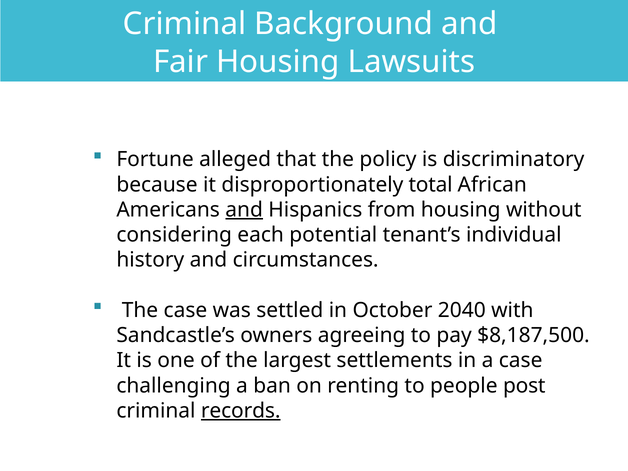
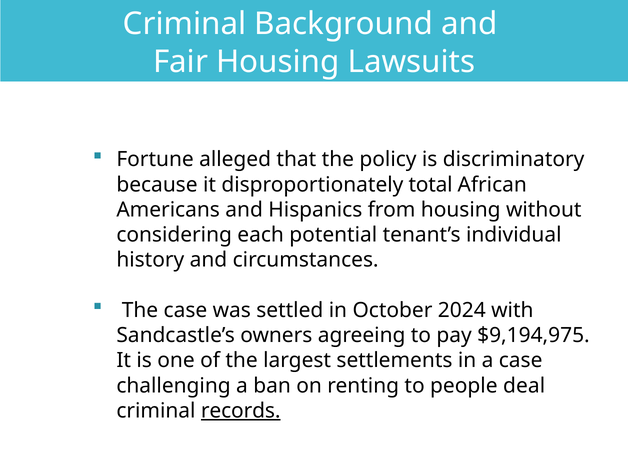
and underline: present -> none (244, 210)
2040: 2040 -> 2024 (462, 310)
$8,187,500: $8,187,500 -> $9,194,975 (533, 335)
post: post -> deal (524, 386)
